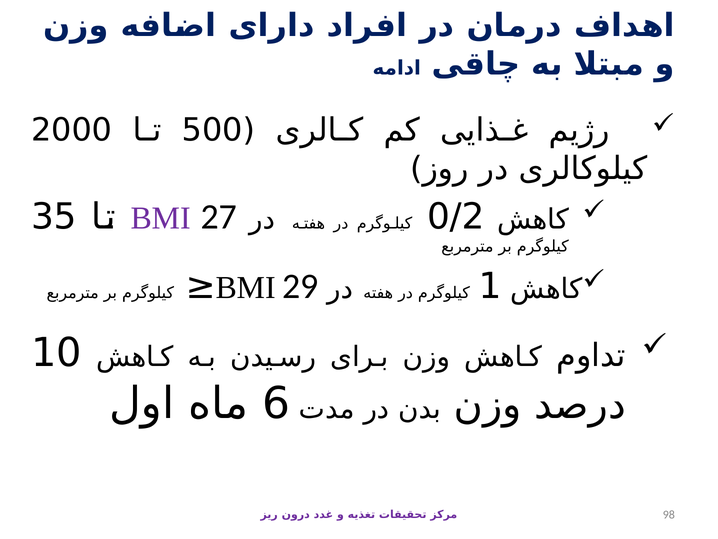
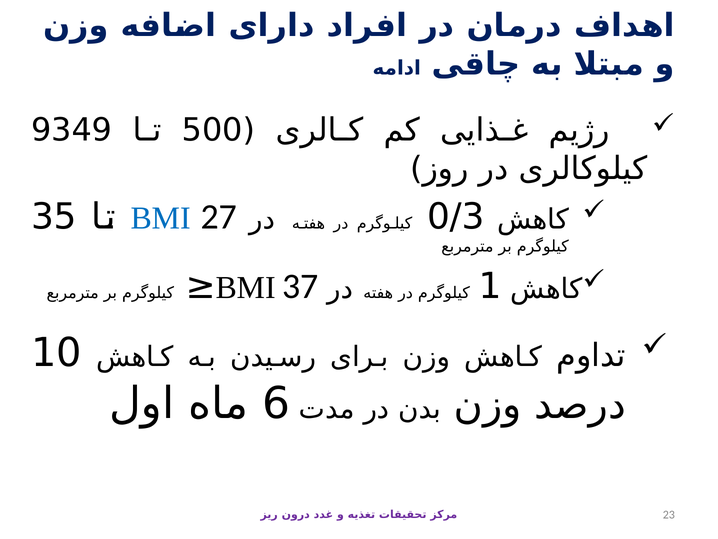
2000: 2000 -> 9349 (72, 130)
0/2: 0/2 -> 0/3 (456, 217)
BMI colour: purple -> blue (161, 218)
29: 29 -> 37 (300, 286)
98: 98 -> 23 (669, 514)
